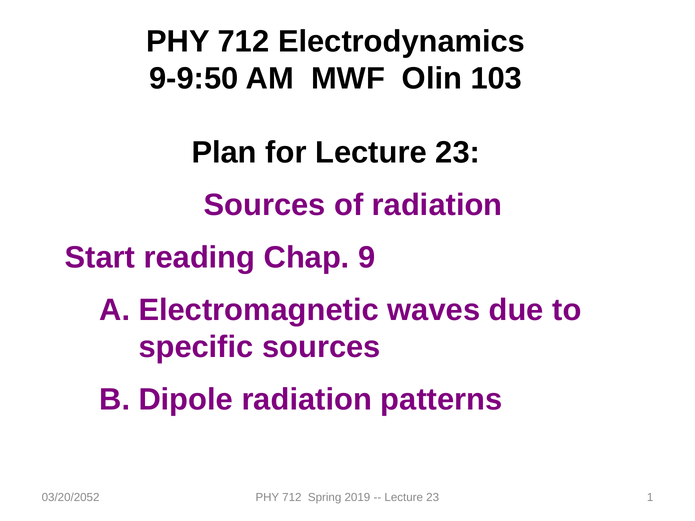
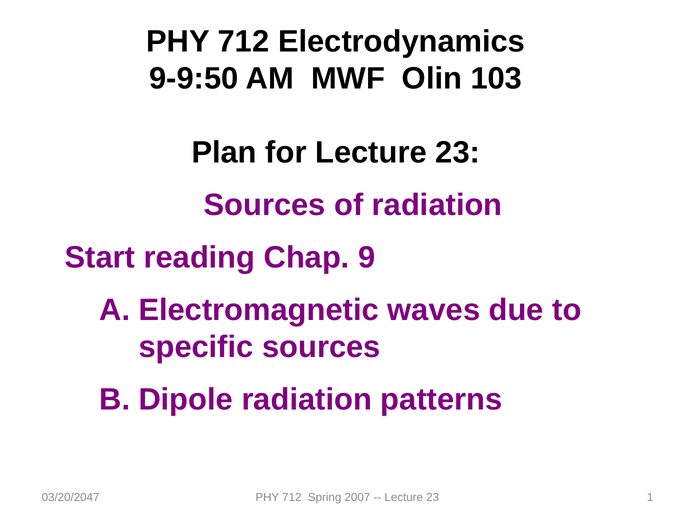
03/20/2052: 03/20/2052 -> 03/20/2047 (71, 498)
2019: 2019 -> 2007 (357, 498)
